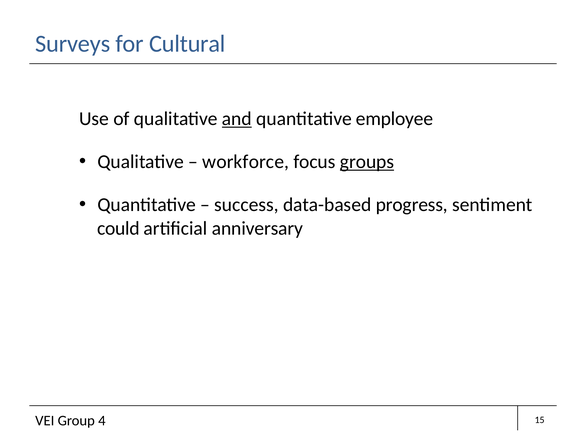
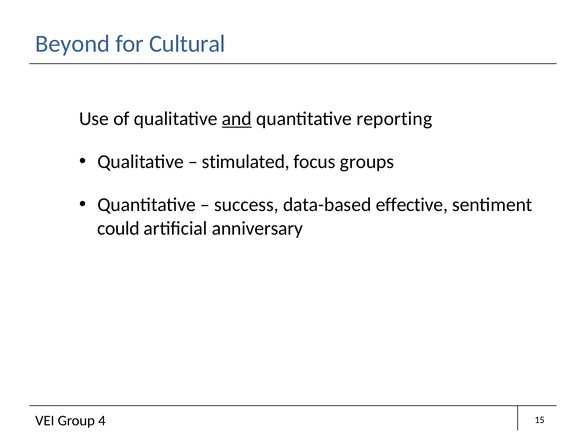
Surveys: Surveys -> Beyond (73, 44)
employee: employee -> reporting (394, 119)
workforce: workforce -> stimulated (246, 162)
groups underline: present -> none (367, 162)
progress: progress -> effective (412, 205)
